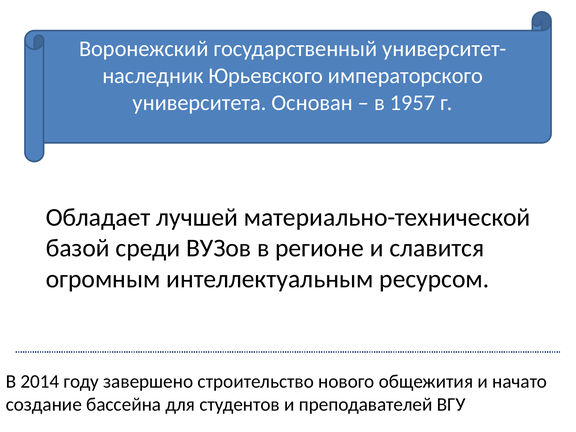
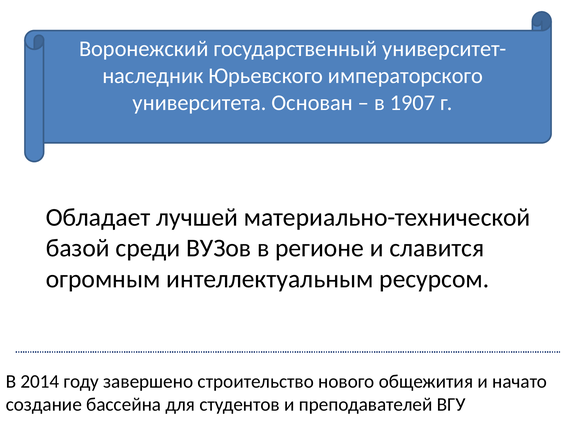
1957: 1957 -> 1907 (412, 103)
